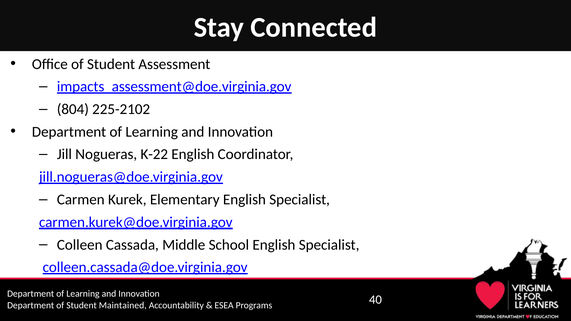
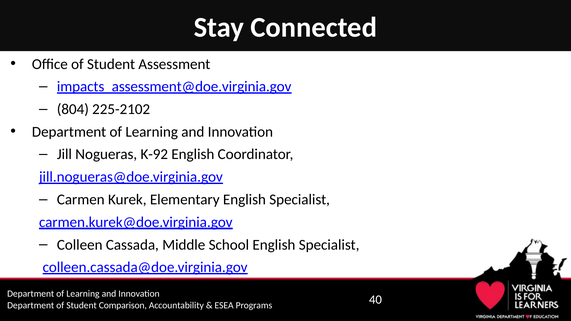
K-22: K-22 -> K-92 (154, 154)
Maintained: Maintained -> Comparison (123, 305)
